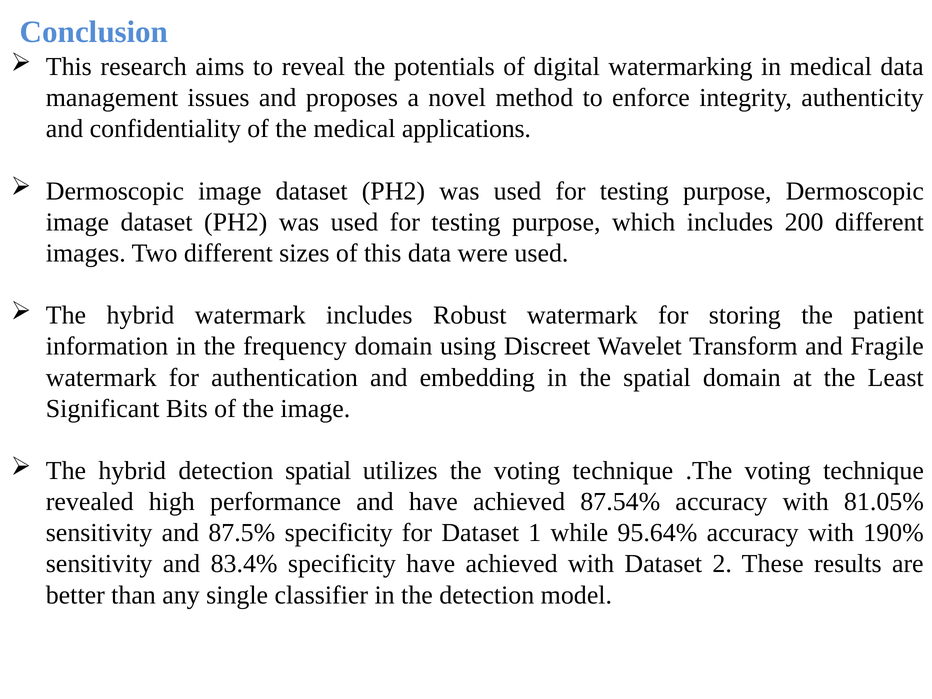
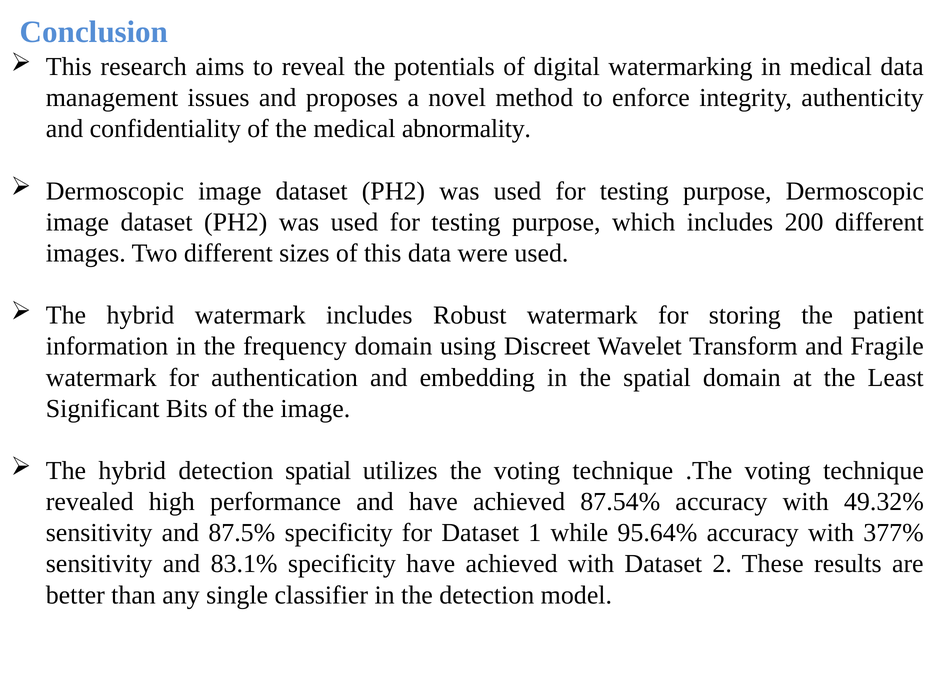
applications: applications -> abnormality (466, 129)
81.05%: 81.05% -> 49.32% (884, 502)
190%: 190% -> 377% (894, 533)
83.4%: 83.4% -> 83.1% (244, 564)
